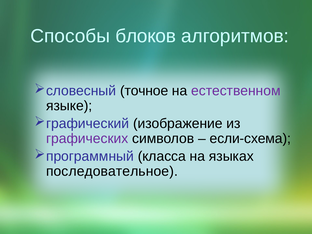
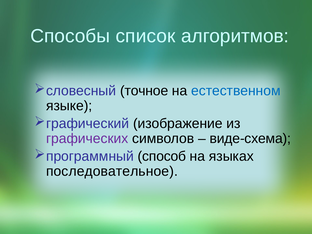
блоков: блоков -> список (145, 36)
естественном colour: purple -> blue (236, 91)
если-схема: если-схема -> виде-схема (250, 139)
класса: класса -> способ (162, 156)
